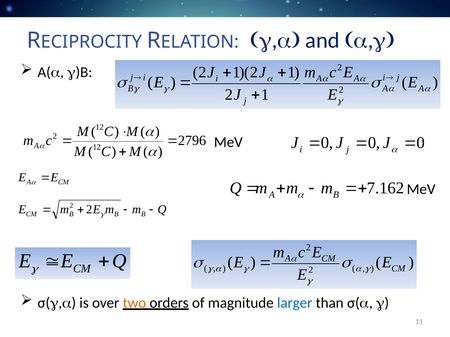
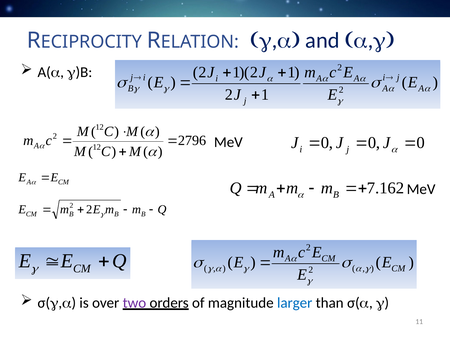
two colour: orange -> purple (134, 303)
